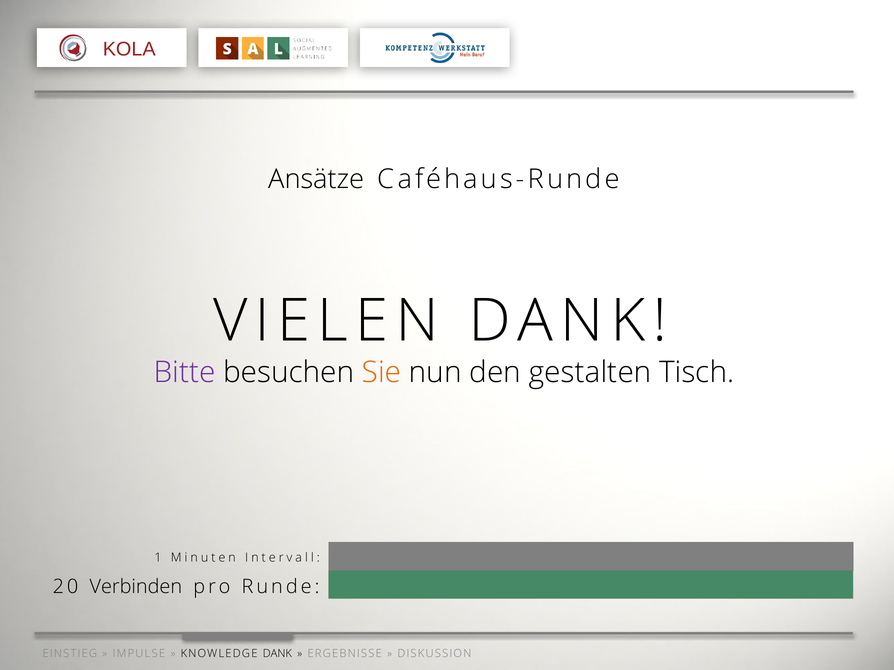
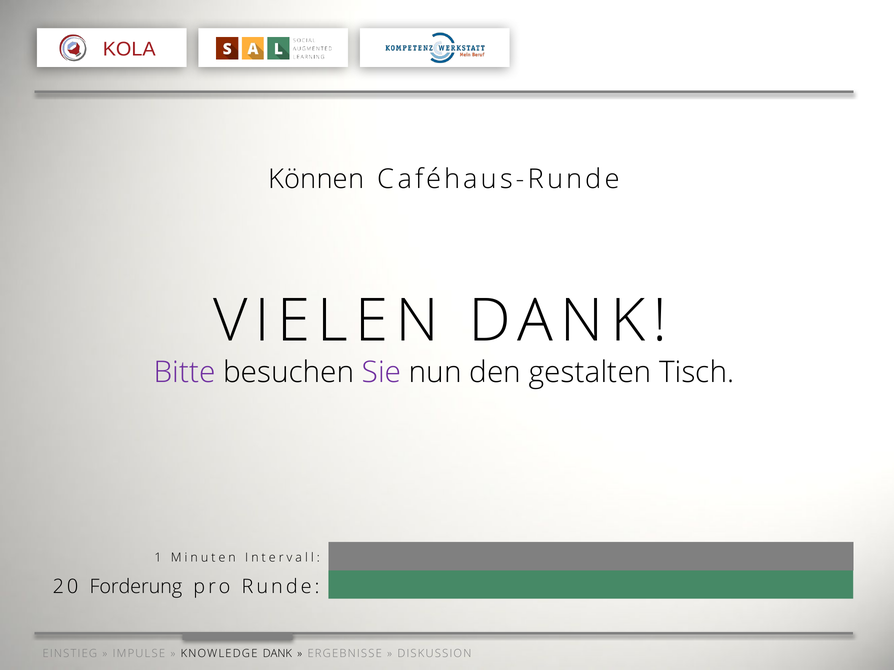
Ansätze: Ansätze -> Können (316, 179)
Sie colour: orange -> purple (382, 373)
Verbinden: Verbinden -> Forderung (136, 587)
